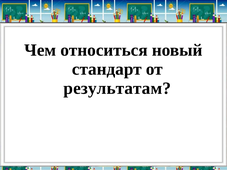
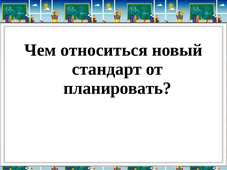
результатам: результатам -> планировать (117, 88)
